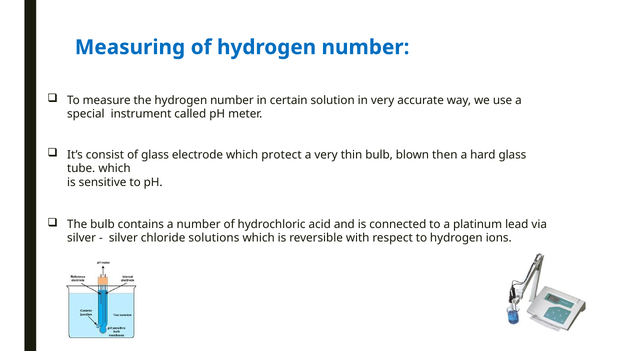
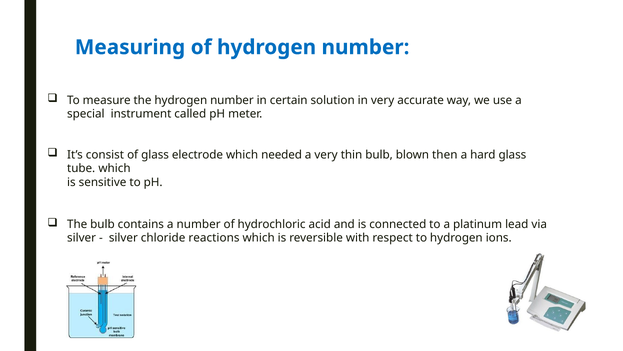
protect: protect -> needed (282, 155)
solutions: solutions -> reactions (214, 237)
